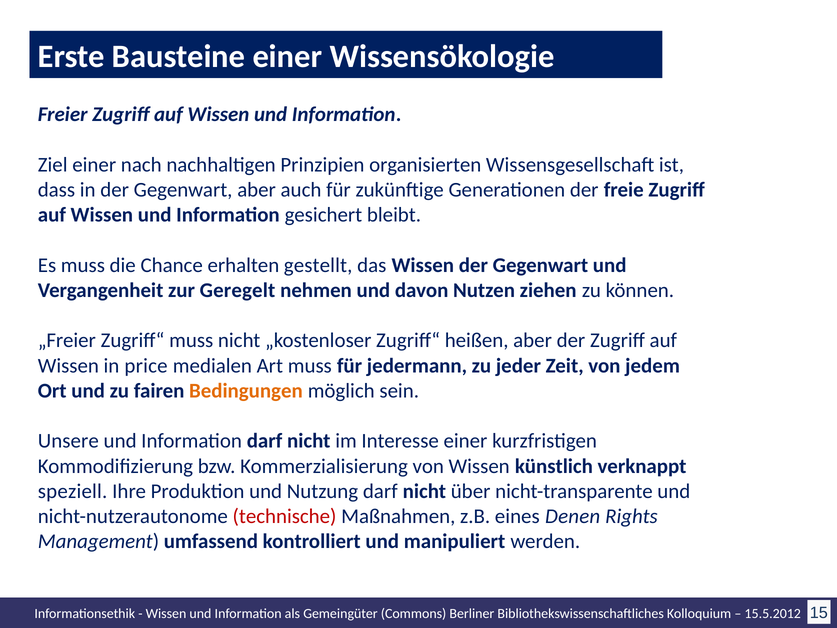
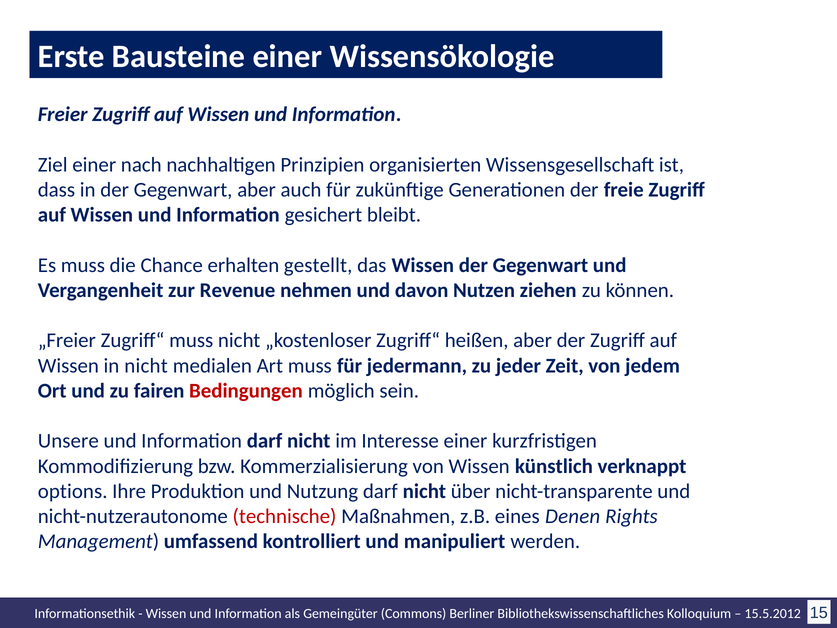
Geregelt: Geregelt -> Revenue (238, 290)
in price: price -> nicht (146, 366)
Bedingungen colour: orange -> red (246, 391)
speziell: speziell -> options (73, 491)
